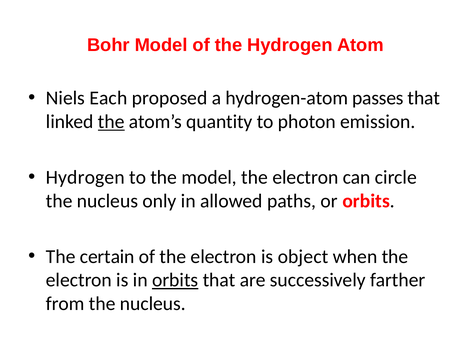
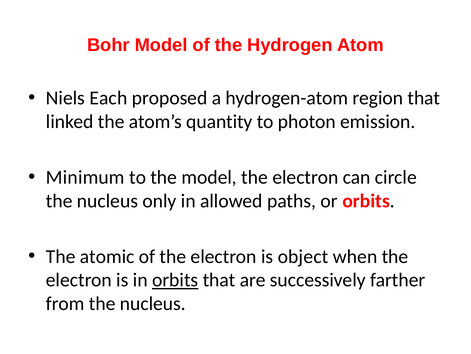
passes: passes -> region (378, 98)
the underline: present -> none (111, 121)
Hydrogen: Hydrogen -> Minimum (85, 177)
certain: certain -> atomic (107, 256)
